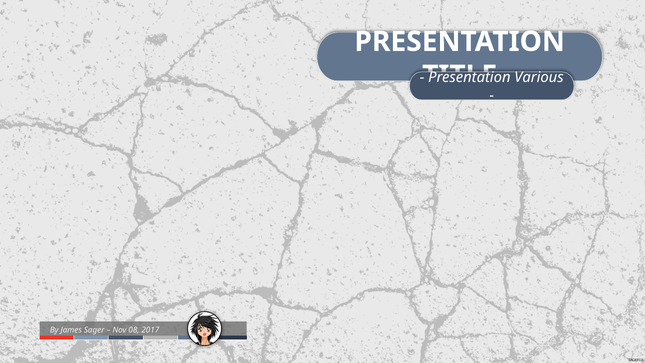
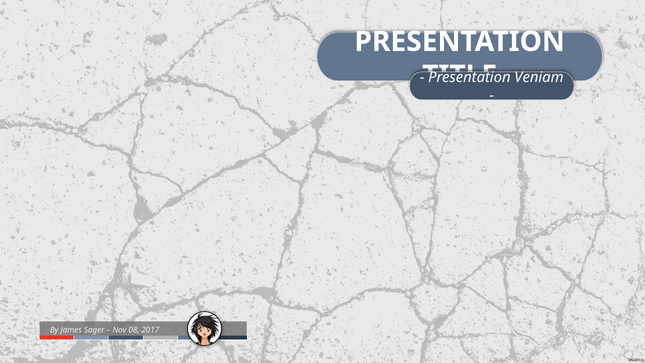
Various: Various -> Veniam (539, 78)
